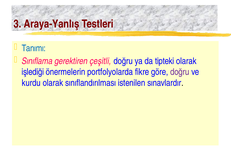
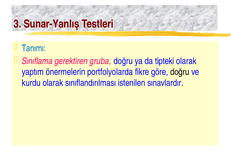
Araya-Yanlış: Araya-Yanlış -> Sunar-Yanlış (52, 24)
çeşitli: çeşitli -> gruba (100, 61)
işlediği: işlediği -> yaptım (33, 72)
doğru colour: purple -> black (180, 72)
